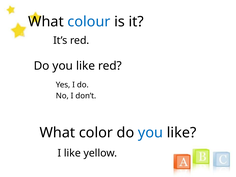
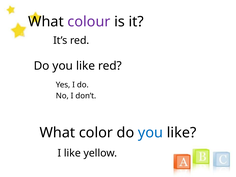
colour colour: blue -> purple (89, 22)
